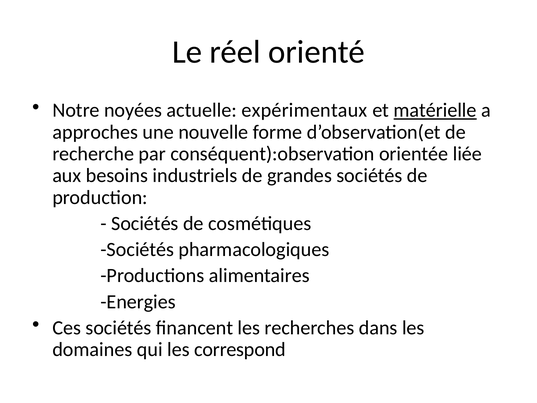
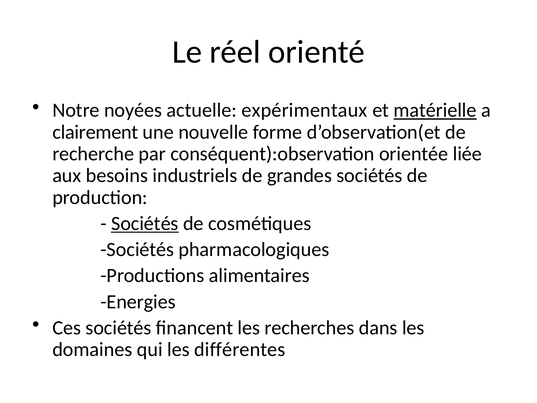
approches: approches -> clairement (95, 132)
Sociétés underline: none -> present (145, 223)
correspond: correspond -> différentes (240, 349)
